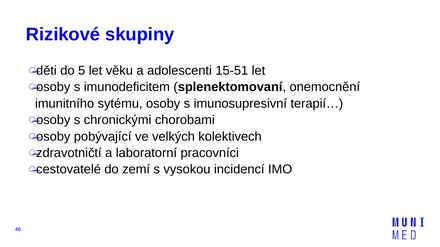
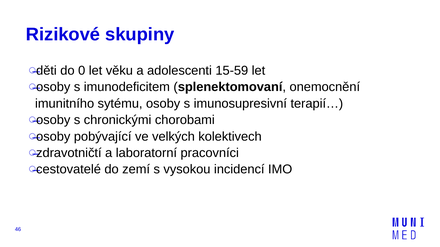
5: 5 -> 0 (82, 71)
15-51: 15-51 -> 15-59 (232, 71)
